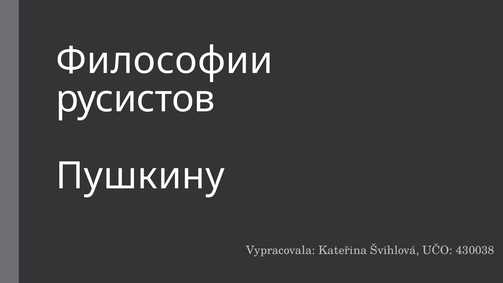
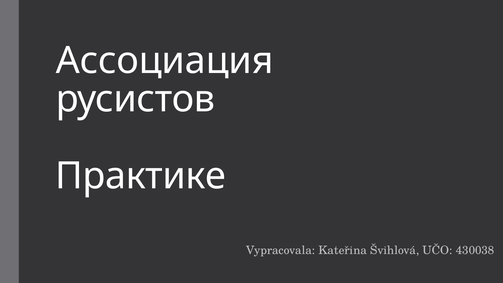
Философии: Философии -> Ассоциация (165, 61)
Пушкину: Пушкину -> Практике (141, 176)
